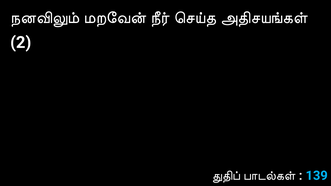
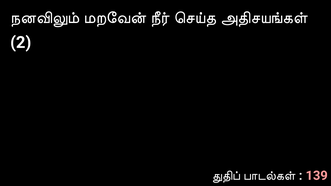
139 colour: light blue -> pink (317, 176)
